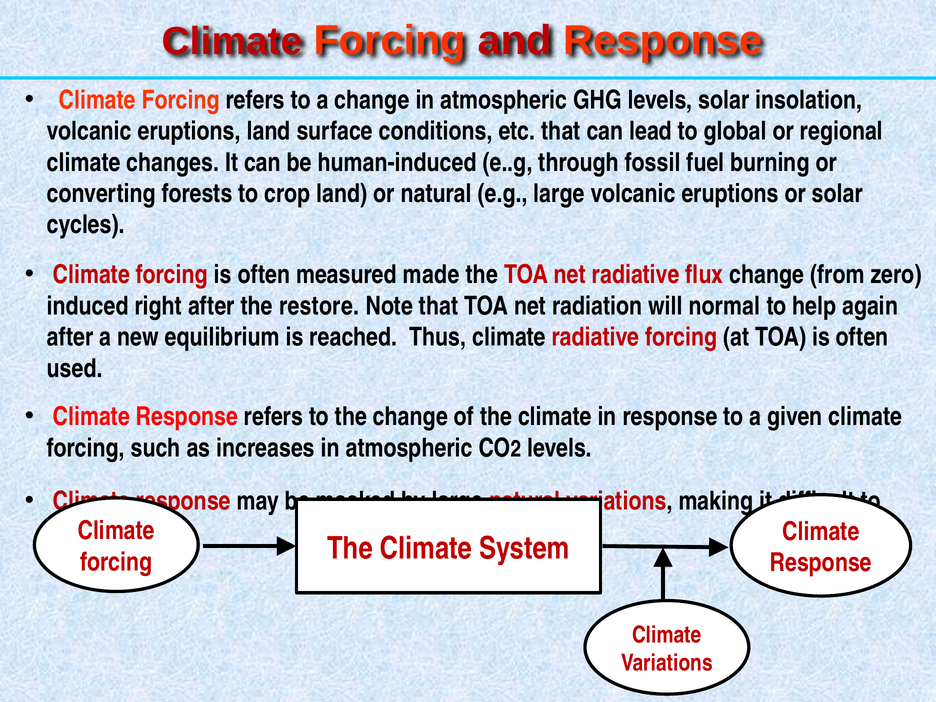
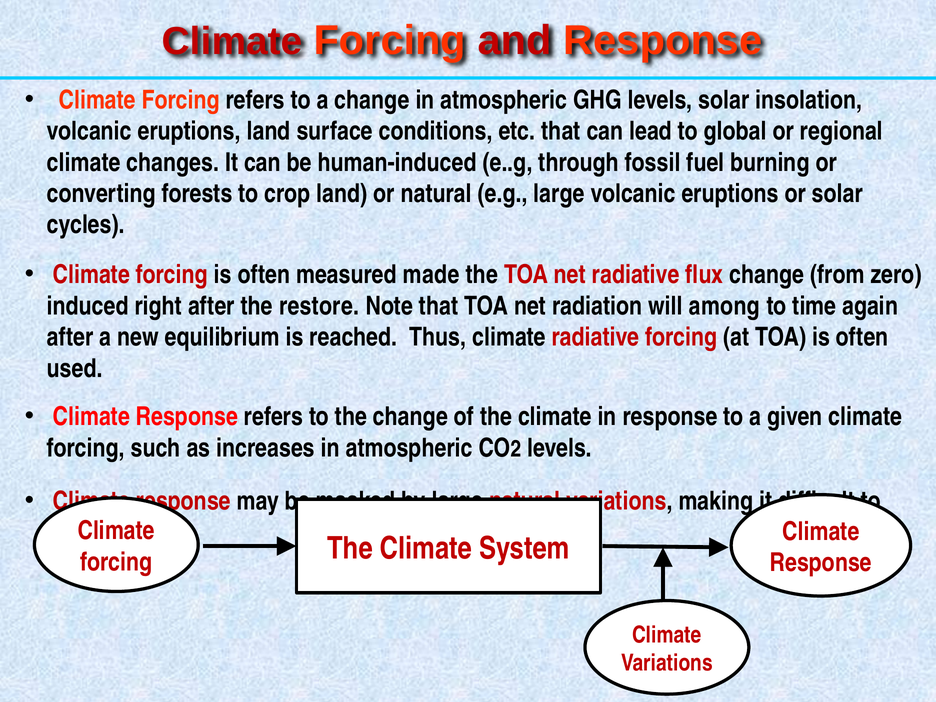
normal: normal -> among (724, 306)
help: help -> time (814, 306)
